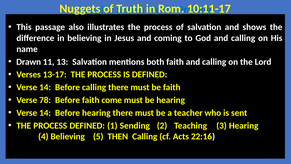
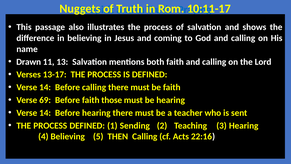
78: 78 -> 69 (45, 100)
come: come -> those (112, 100)
